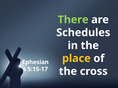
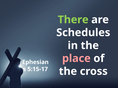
place colour: yellow -> pink (76, 59)
